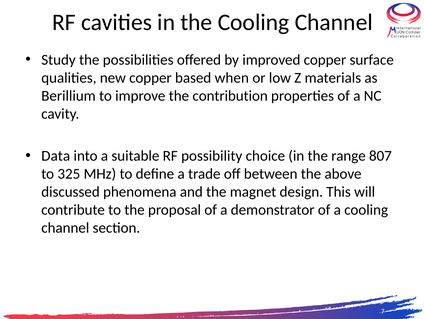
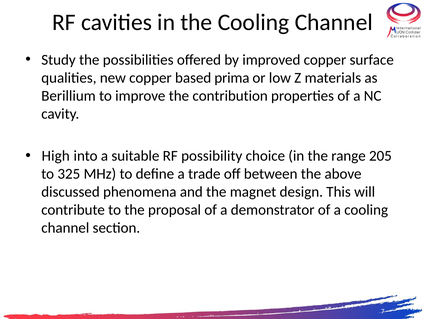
when: when -> prima (232, 78)
Data: Data -> High (56, 156)
807: 807 -> 205 (380, 156)
